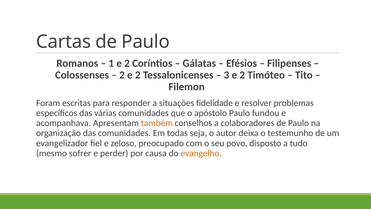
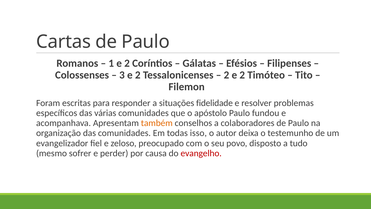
2: 2 -> 3 (122, 75)
3: 3 -> 2 (226, 75)
seja: seja -> isso (198, 133)
evangelho colour: orange -> red (201, 153)
